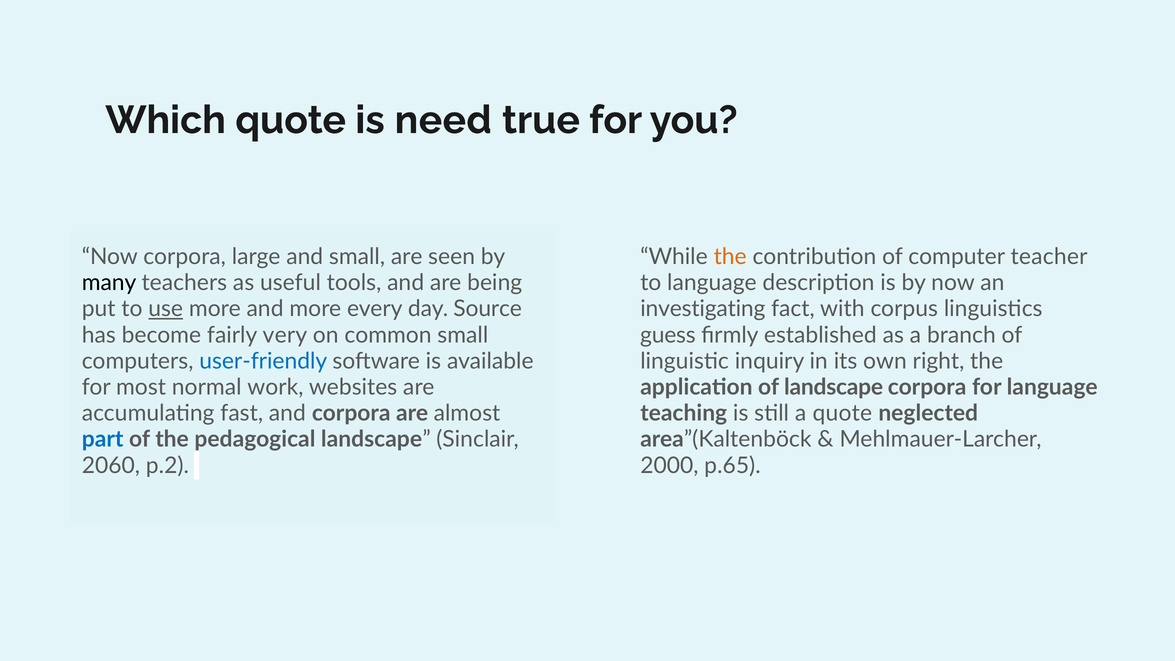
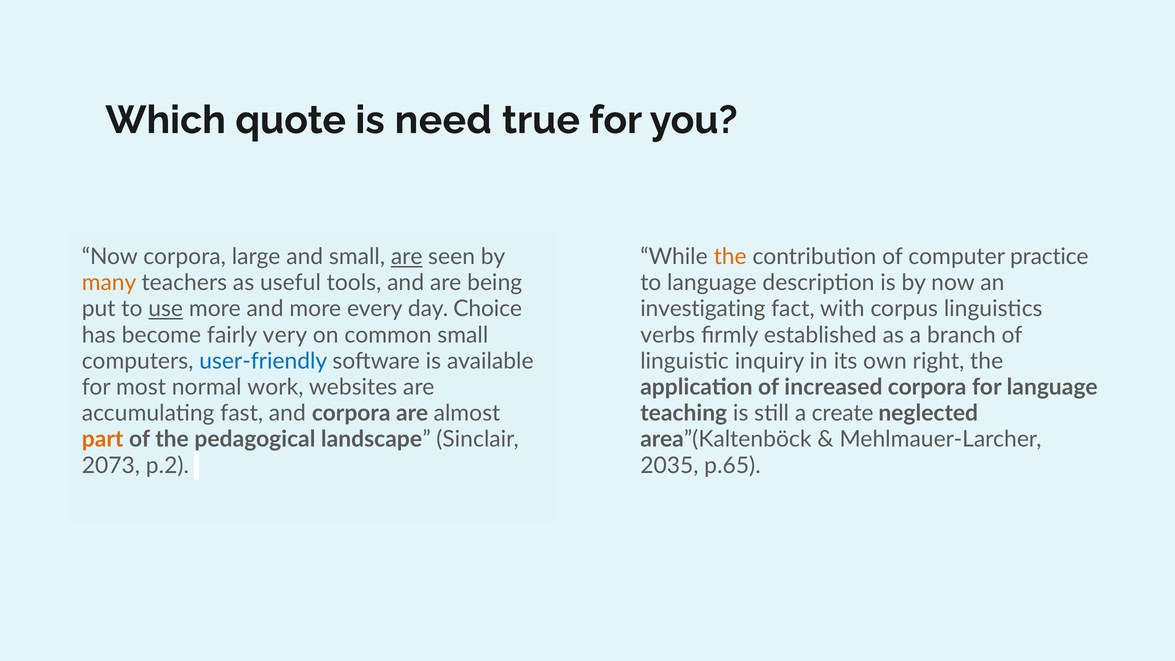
are underline: none -> present (407, 257)
teacher: teacher -> practice (1049, 257)
many colour: black -> orange (109, 283)
Source: Source -> Choice (488, 309)
guess: guess -> verbs (668, 335)
of landscape: landscape -> increased (833, 387)
a quote: quote -> create (843, 413)
part colour: blue -> orange (103, 439)
2060: 2060 -> 2073 (111, 465)
2000: 2000 -> 2035 (669, 465)
